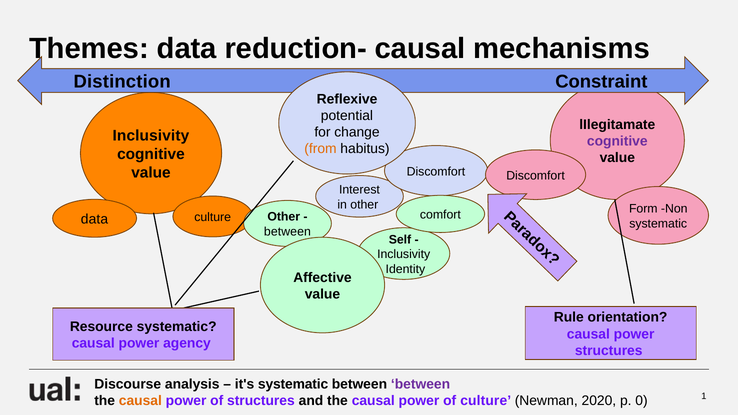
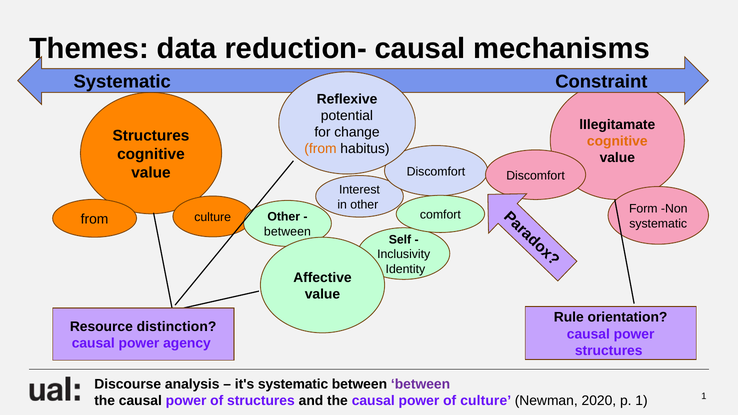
Distinction: Distinction -> Systematic (122, 82)
Inclusivity: Inclusivity -> Structures (151, 136)
cognitive colour: purple -> orange (617, 141)
data: data -> from (95, 219)
Resource systematic: systematic -> distinction (177, 327)
causal colour: orange -> black (140, 401)
p 0: 0 -> 1 (641, 401)
